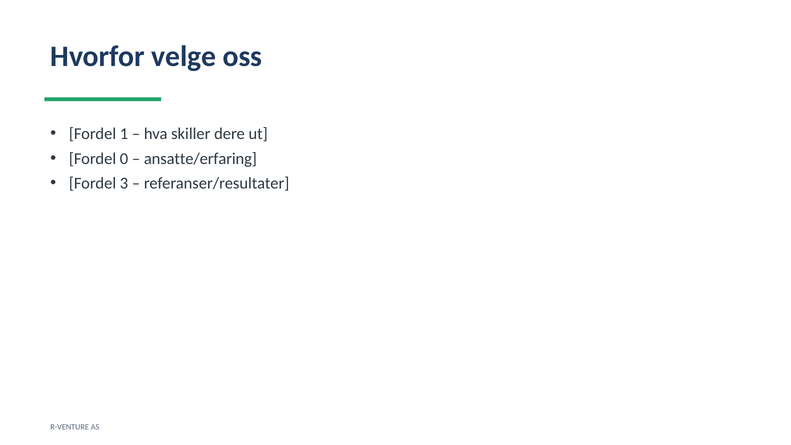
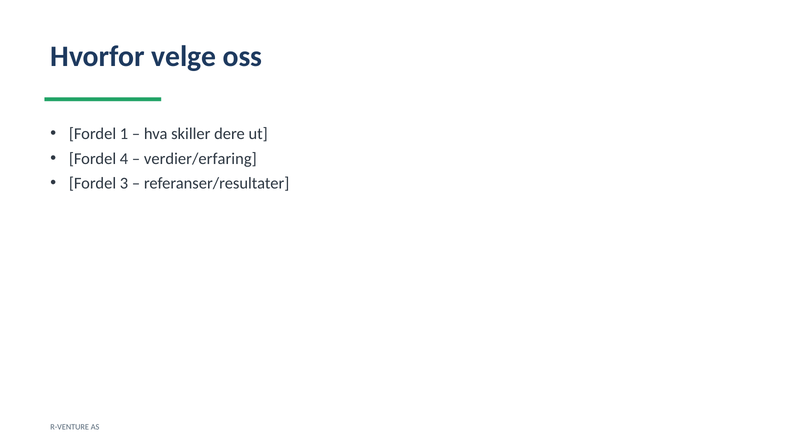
0: 0 -> 4 (124, 159)
ansatte/erfaring: ansatte/erfaring -> verdier/erfaring (200, 159)
